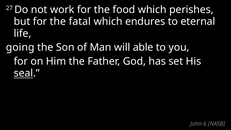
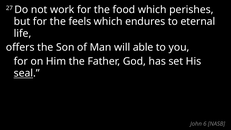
fatal: fatal -> feels (80, 22)
going: going -> offers (20, 47)
